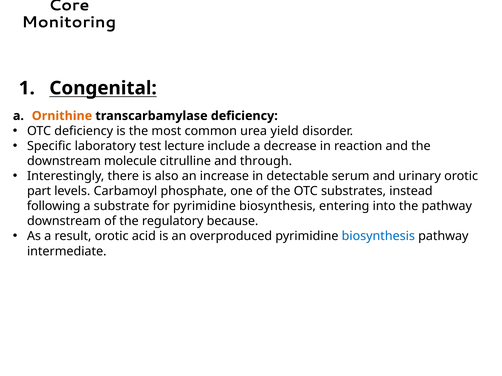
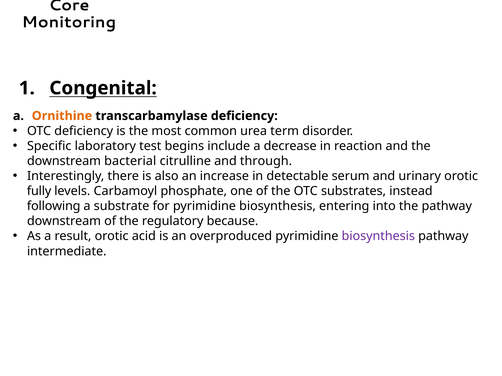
yield: yield -> term (285, 131)
lecture: lecture -> begins (184, 146)
molecule: molecule -> bacterial (130, 161)
part: part -> fully (39, 191)
biosynthesis colour: blue -> purple (378, 236)
